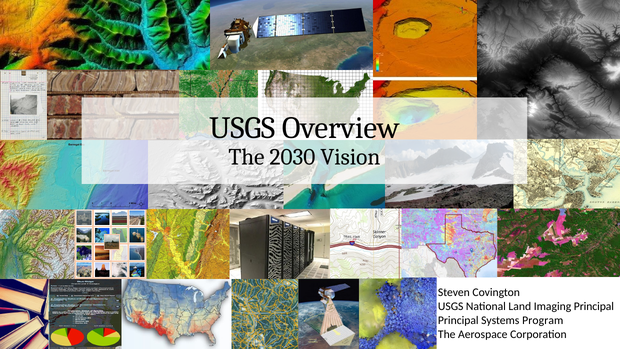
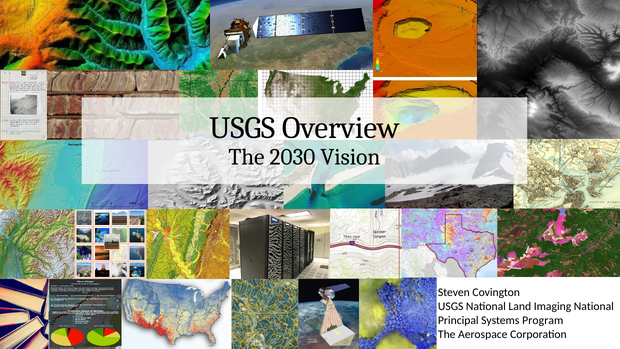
Imaging Principal: Principal -> National (594, 306)
